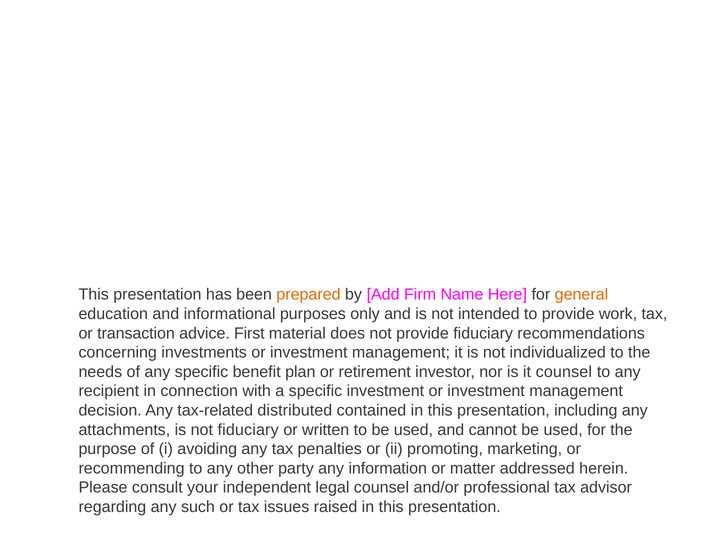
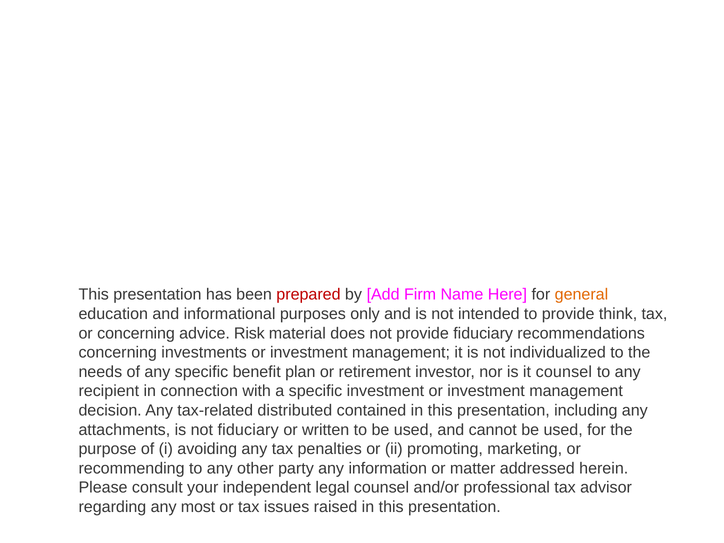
prepared colour: orange -> red (308, 295)
work: work -> think (618, 314)
or transaction: transaction -> concerning (136, 333)
First: First -> Risk (249, 333)
such: such -> most (198, 507)
